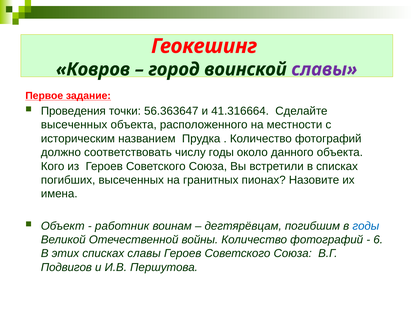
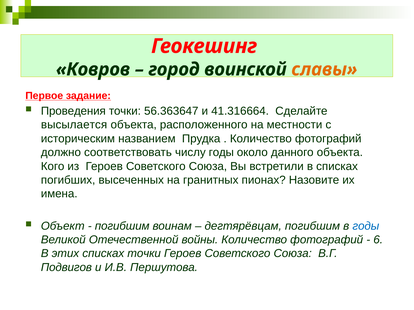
славы colour: purple -> orange (324, 70)
высеченных: высеченных -> высылается (74, 125)
работник: работник -> погибшим (122, 226)
списках славы: славы -> точки (144, 254)
